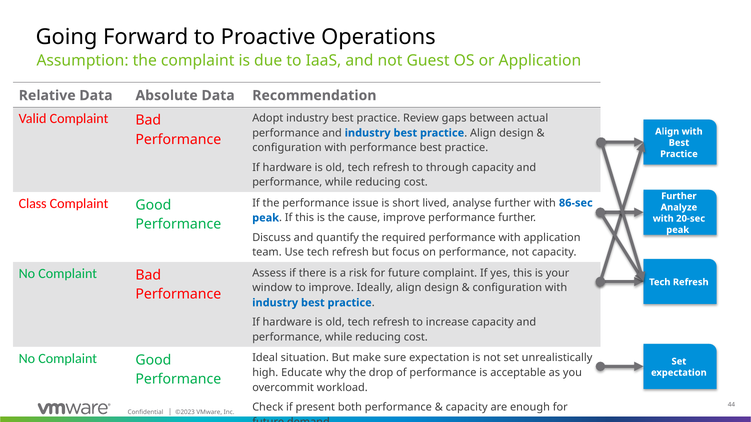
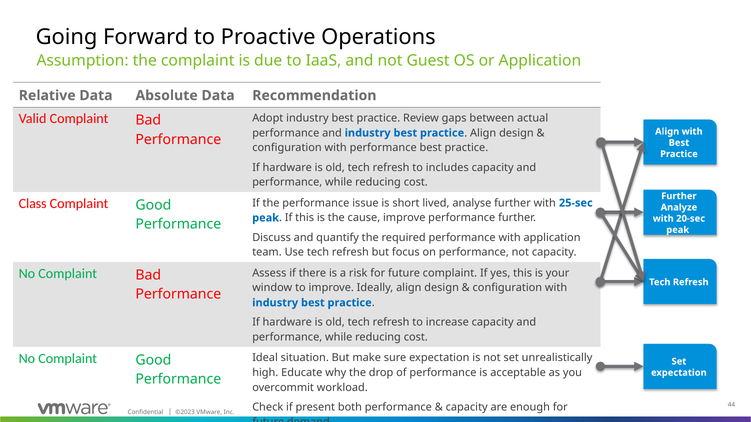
through: through -> includes (447, 168)
86-sec: 86-sec -> 25-sec (576, 203)
